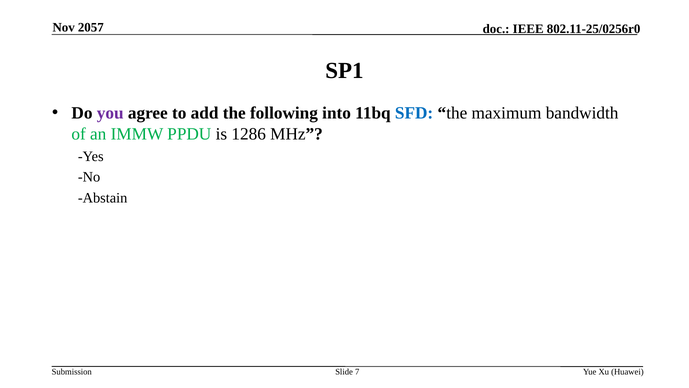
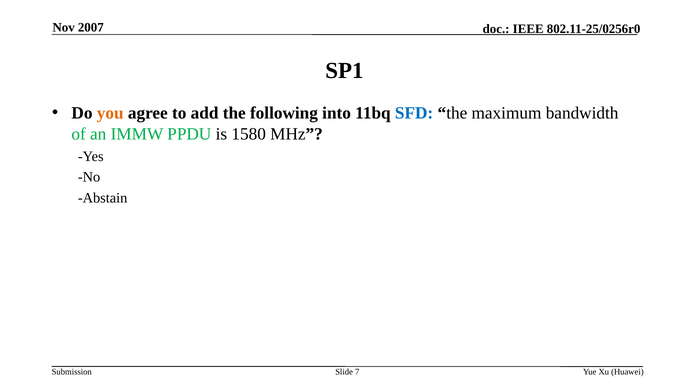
2057: 2057 -> 2007 (91, 27)
you colour: purple -> orange (110, 113)
1286: 1286 -> 1580 (249, 134)
